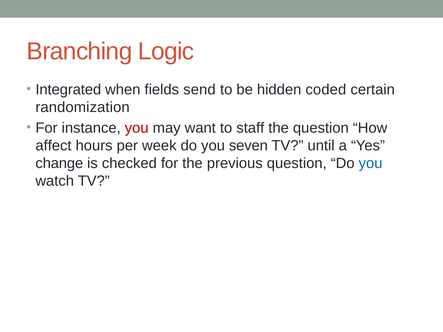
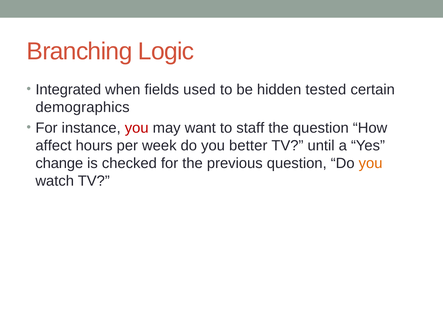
send: send -> used (199, 90)
coded: coded -> tested (326, 90)
randomization: randomization -> demographics (83, 107)
seven: seven -> better (248, 146)
you colour: blue -> orange (371, 163)
